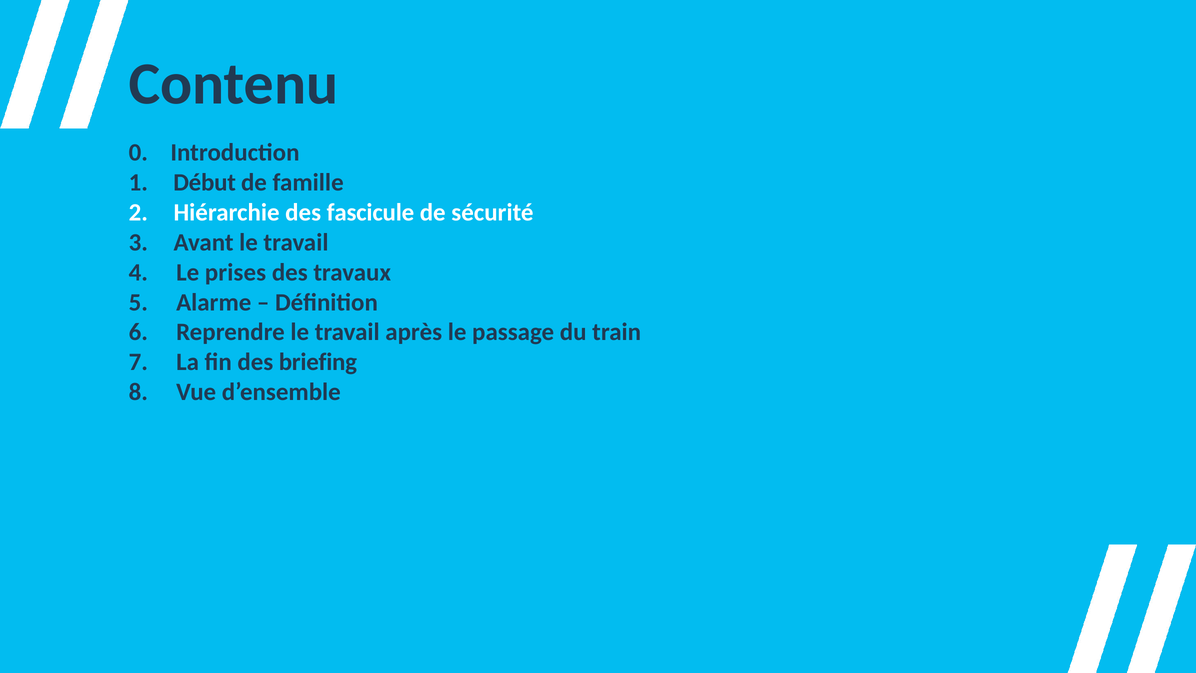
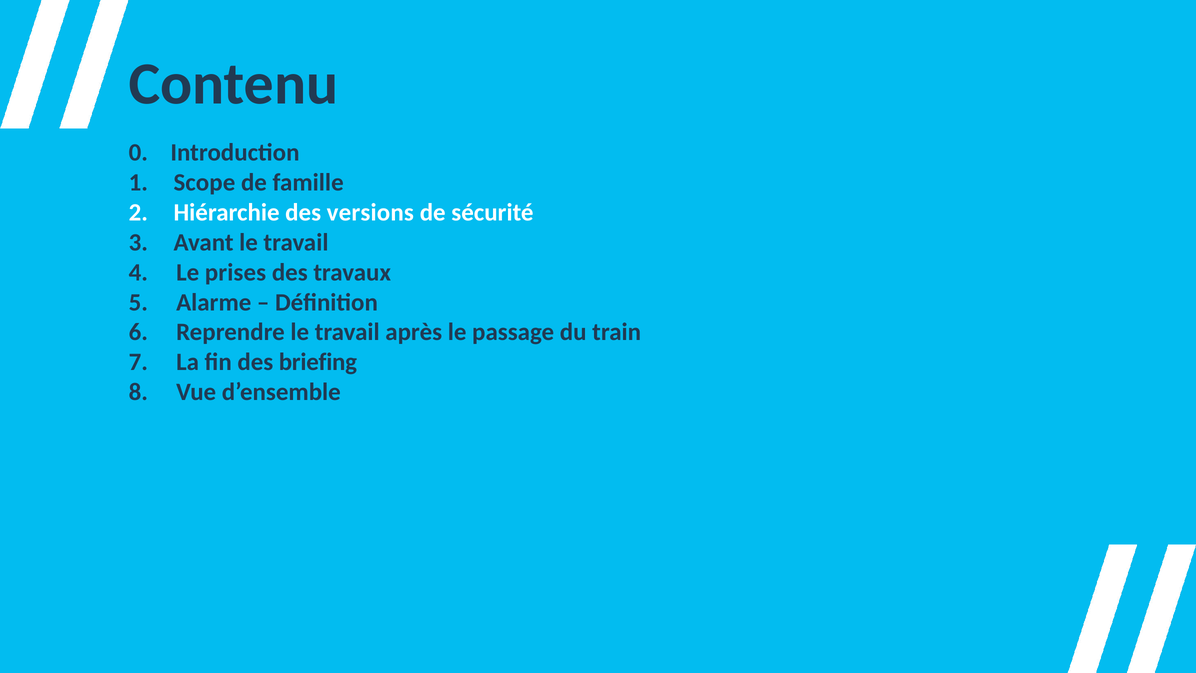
Début: Début -> Scope (204, 183)
fascicule: fascicule -> versions (370, 212)
